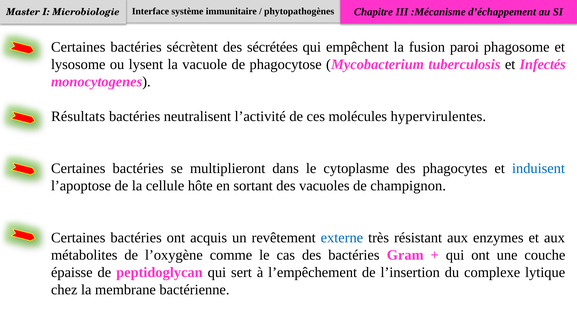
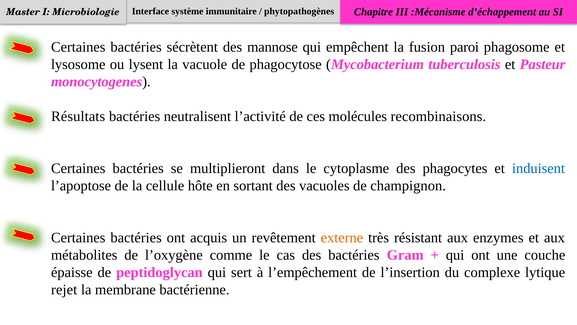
sécrétées: sécrétées -> mannose (272, 47)
Infectés: Infectés -> Pasteur (543, 64)
hypervirulentes: hypervirulentes -> recombinaisons (438, 116)
externe colour: blue -> orange (342, 237)
chez: chez -> rejet (64, 289)
